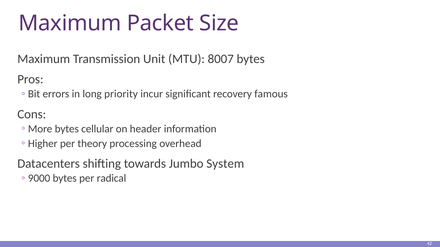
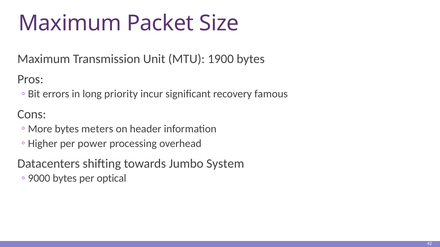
8007: 8007 -> 1900 (221, 59)
cellular: cellular -> meters (97, 129)
theory: theory -> power (92, 144)
radical: radical -> optical (112, 179)
